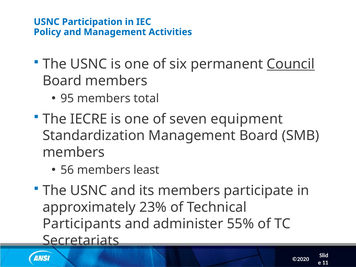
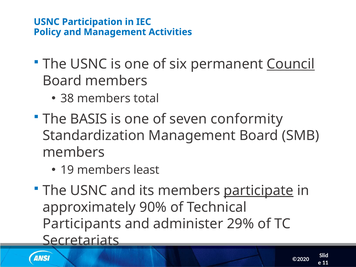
95: 95 -> 38 (67, 99)
IECRE: IECRE -> BASIS (89, 119)
equipment: equipment -> conformity (247, 119)
56: 56 -> 19 (67, 170)
participate underline: none -> present (259, 191)
23%: 23% -> 90% (153, 207)
55%: 55% -> 29% (240, 224)
